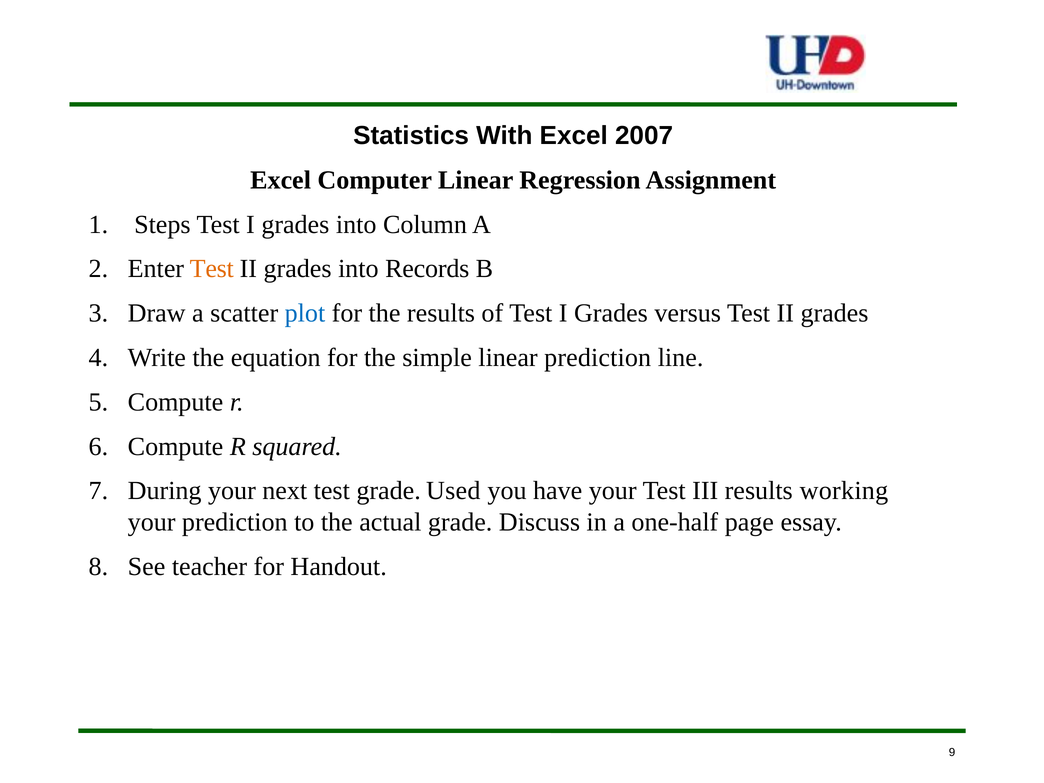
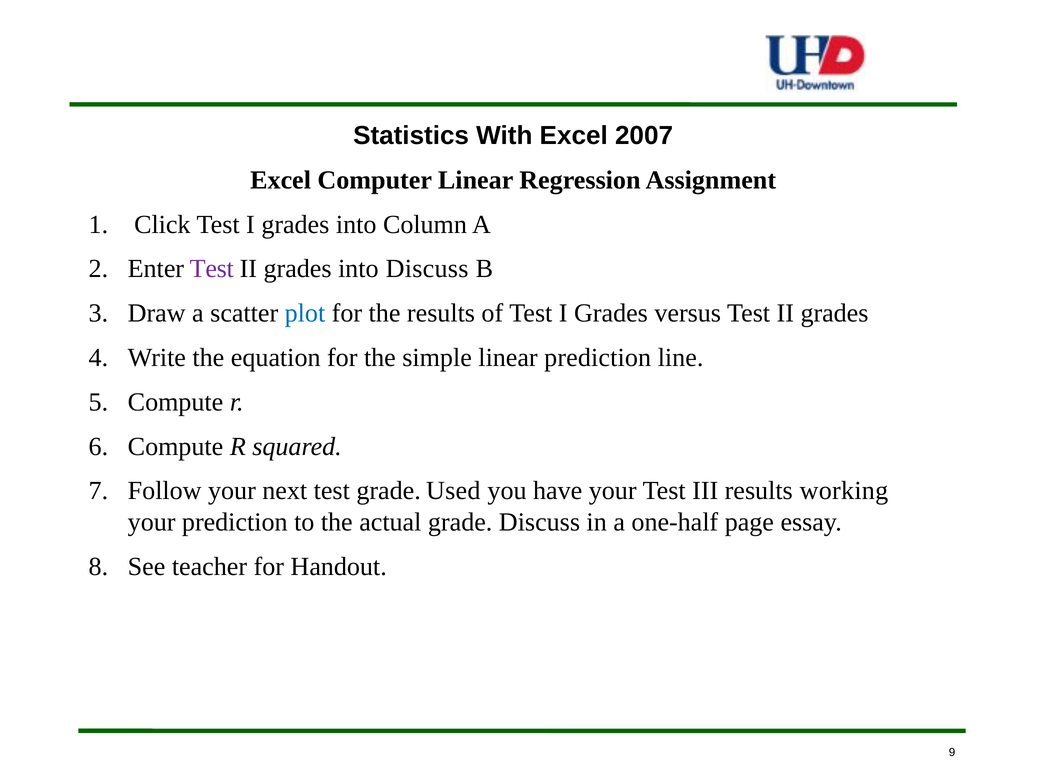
Steps: Steps -> Click (162, 224)
Test colour: orange -> purple (212, 269)
into Records: Records -> Discuss (427, 269)
During: During -> Follow (165, 491)
